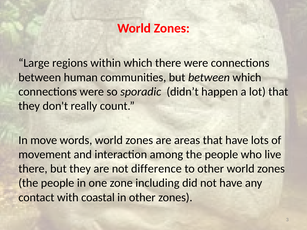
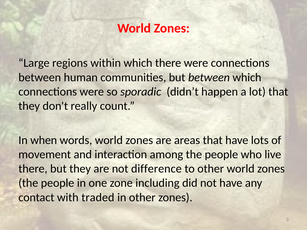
move: move -> when (44, 140)
coastal: coastal -> traded (98, 198)
